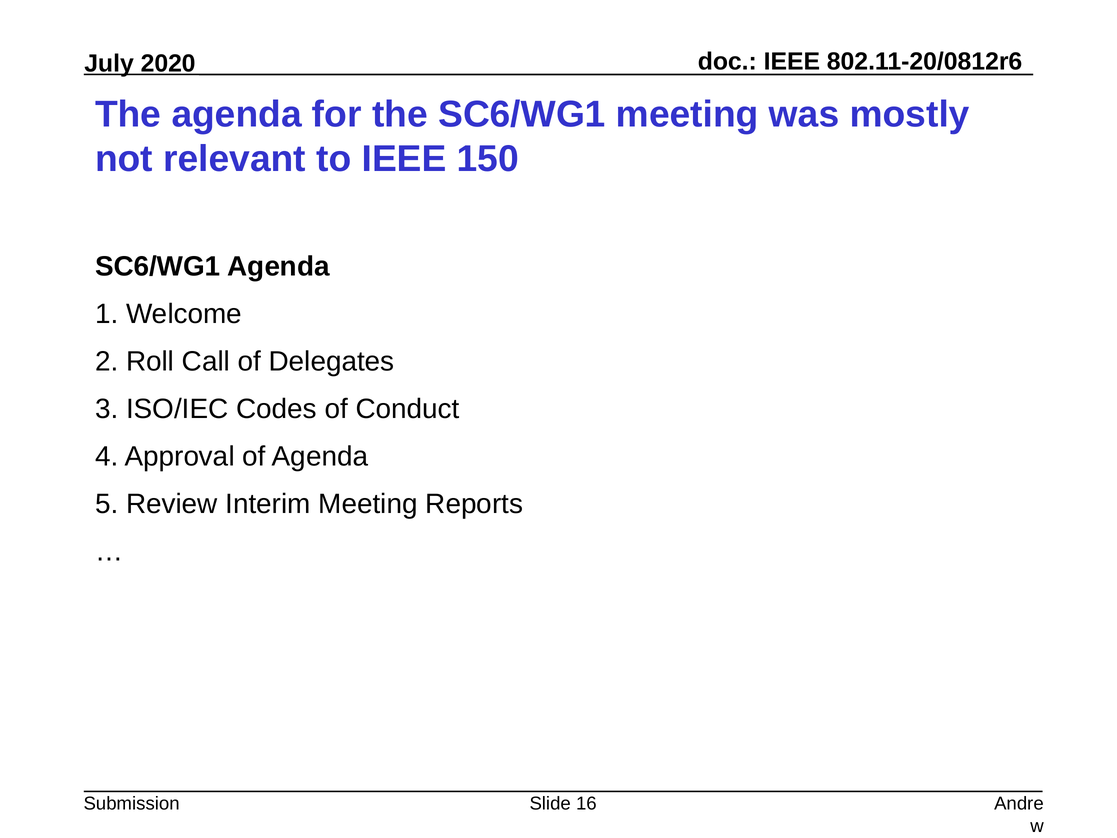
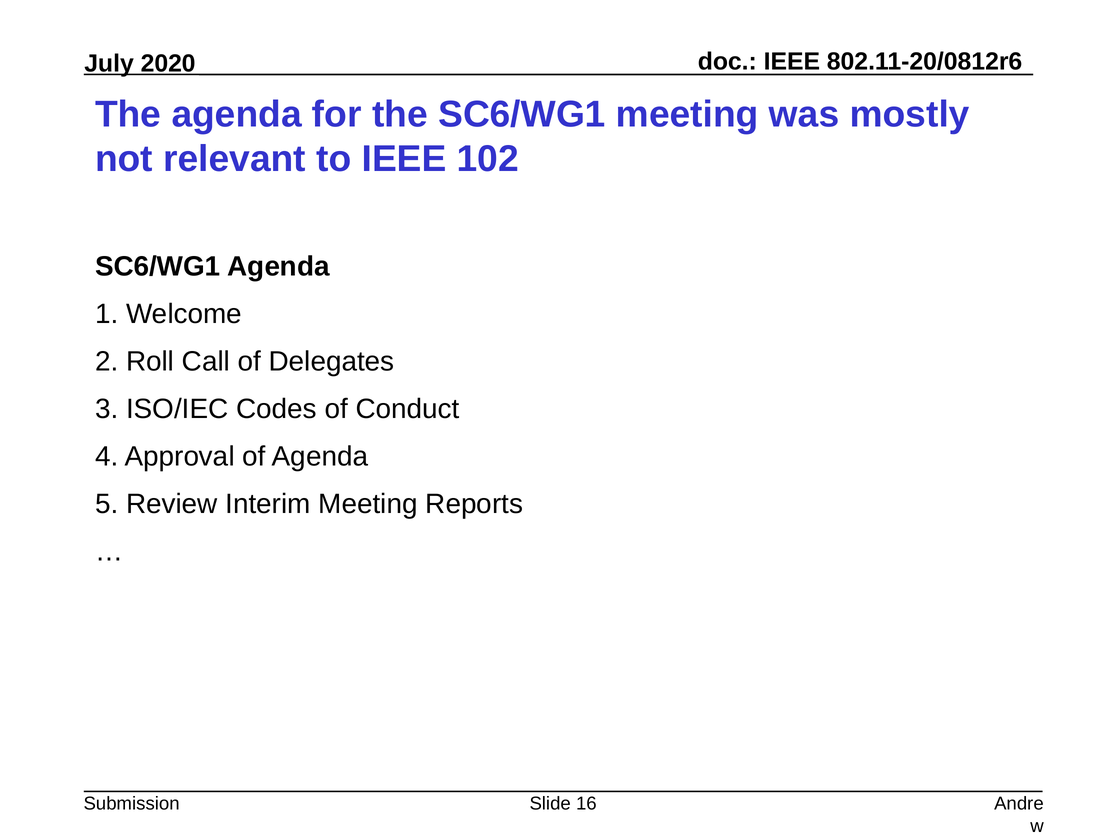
150: 150 -> 102 (488, 159)
